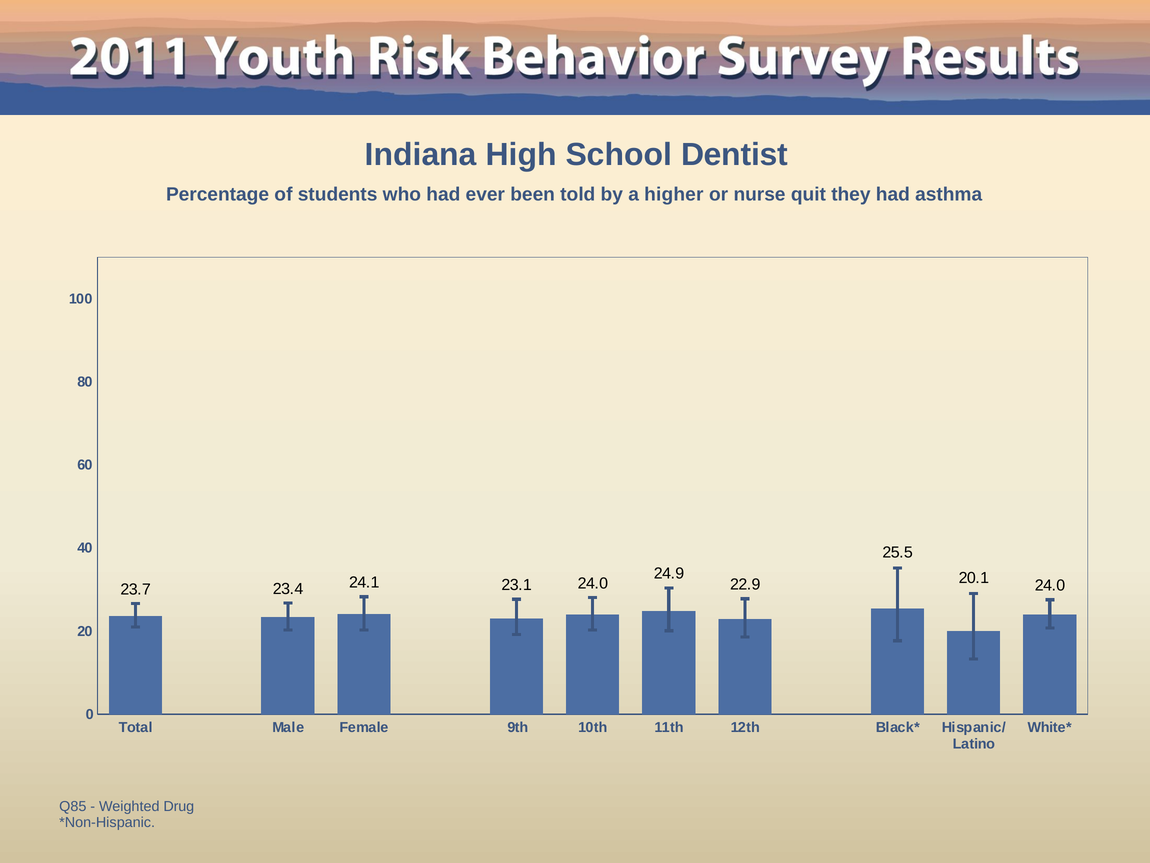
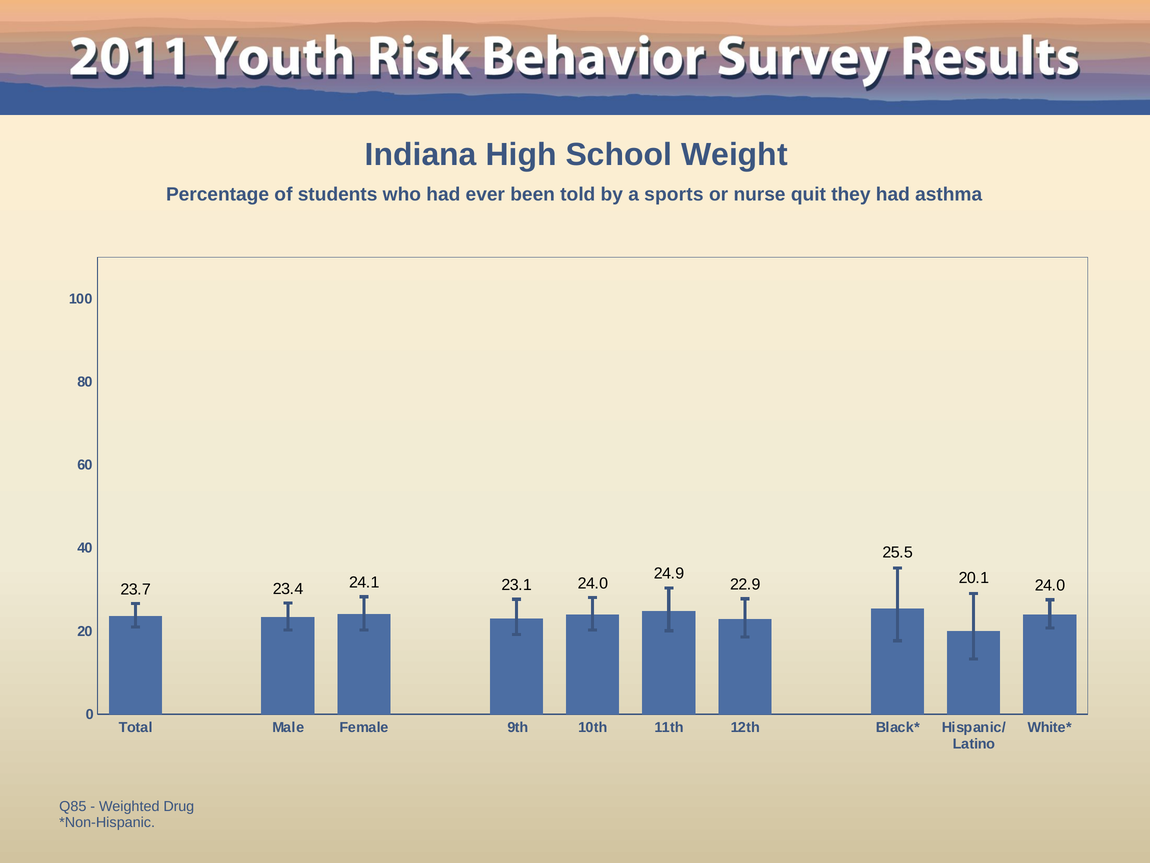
Dentist: Dentist -> Weight (734, 155)
higher: higher -> sports (674, 194)
